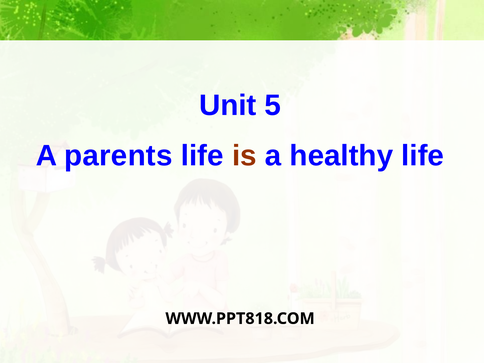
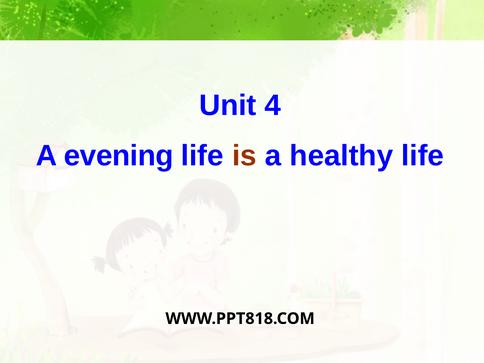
5: 5 -> 4 (273, 105)
parents: parents -> evening (119, 156)
